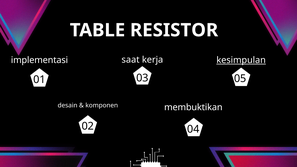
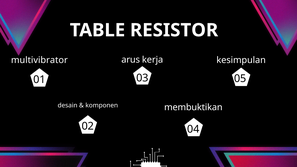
saat: saat -> arus (131, 60)
implementasi: implementasi -> multivibrator (39, 60)
kesimpulan underline: present -> none (241, 60)
